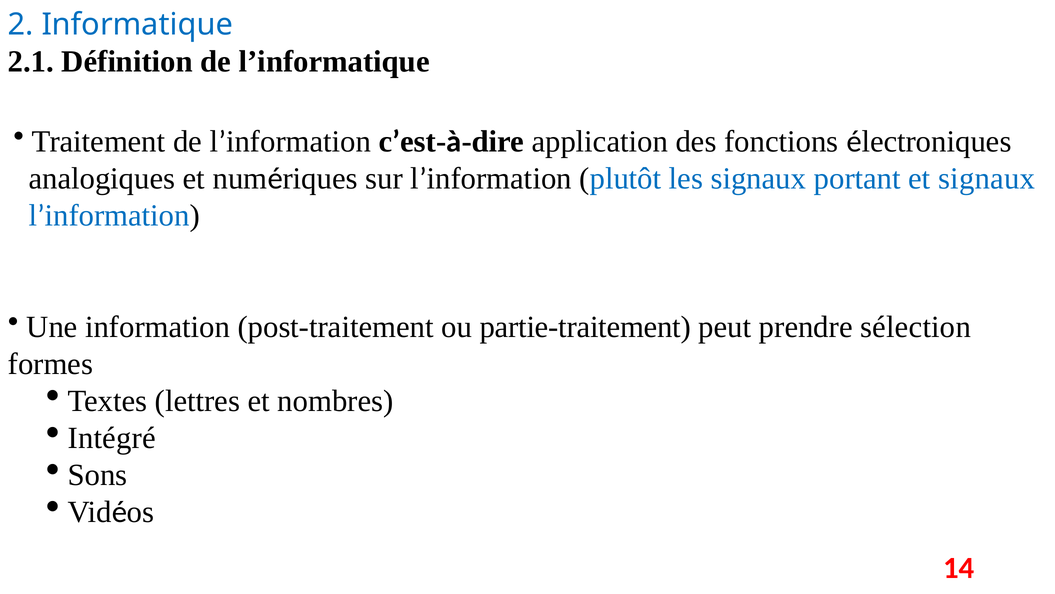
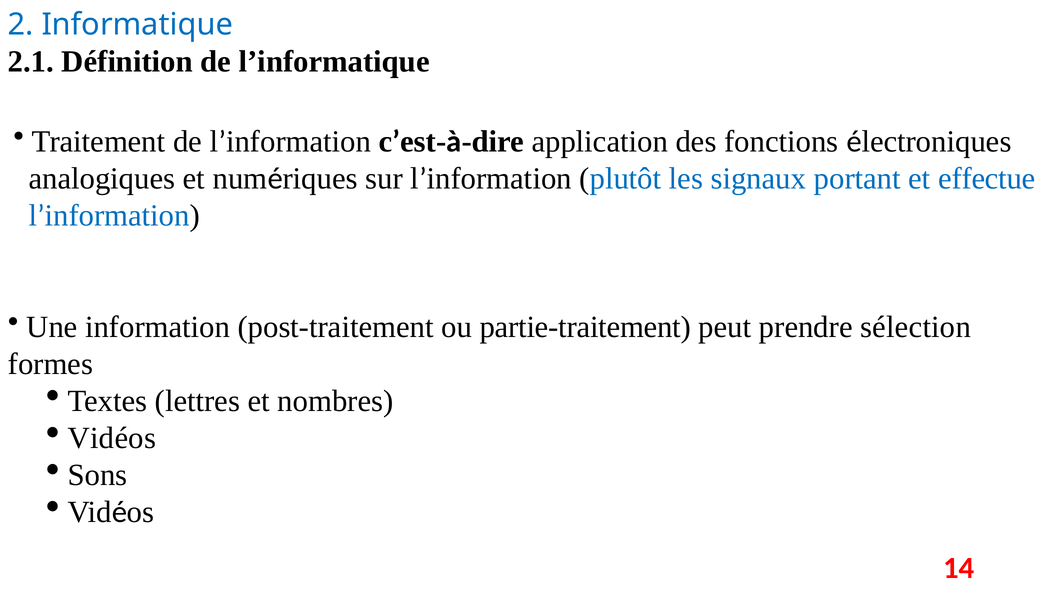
et signaux: signaux -> effectue (987, 179)
Intégré: Intégré -> Vidéos (112, 438)
